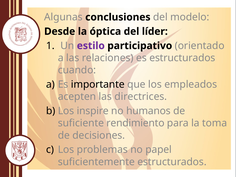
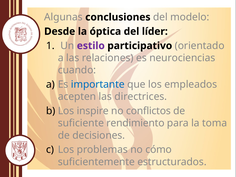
es estructurados: estructurados -> neurociencias (182, 58)
importante colour: black -> blue (98, 84)
humanos: humanos -> conflictos (148, 111)
papel: papel -> cómo (159, 150)
